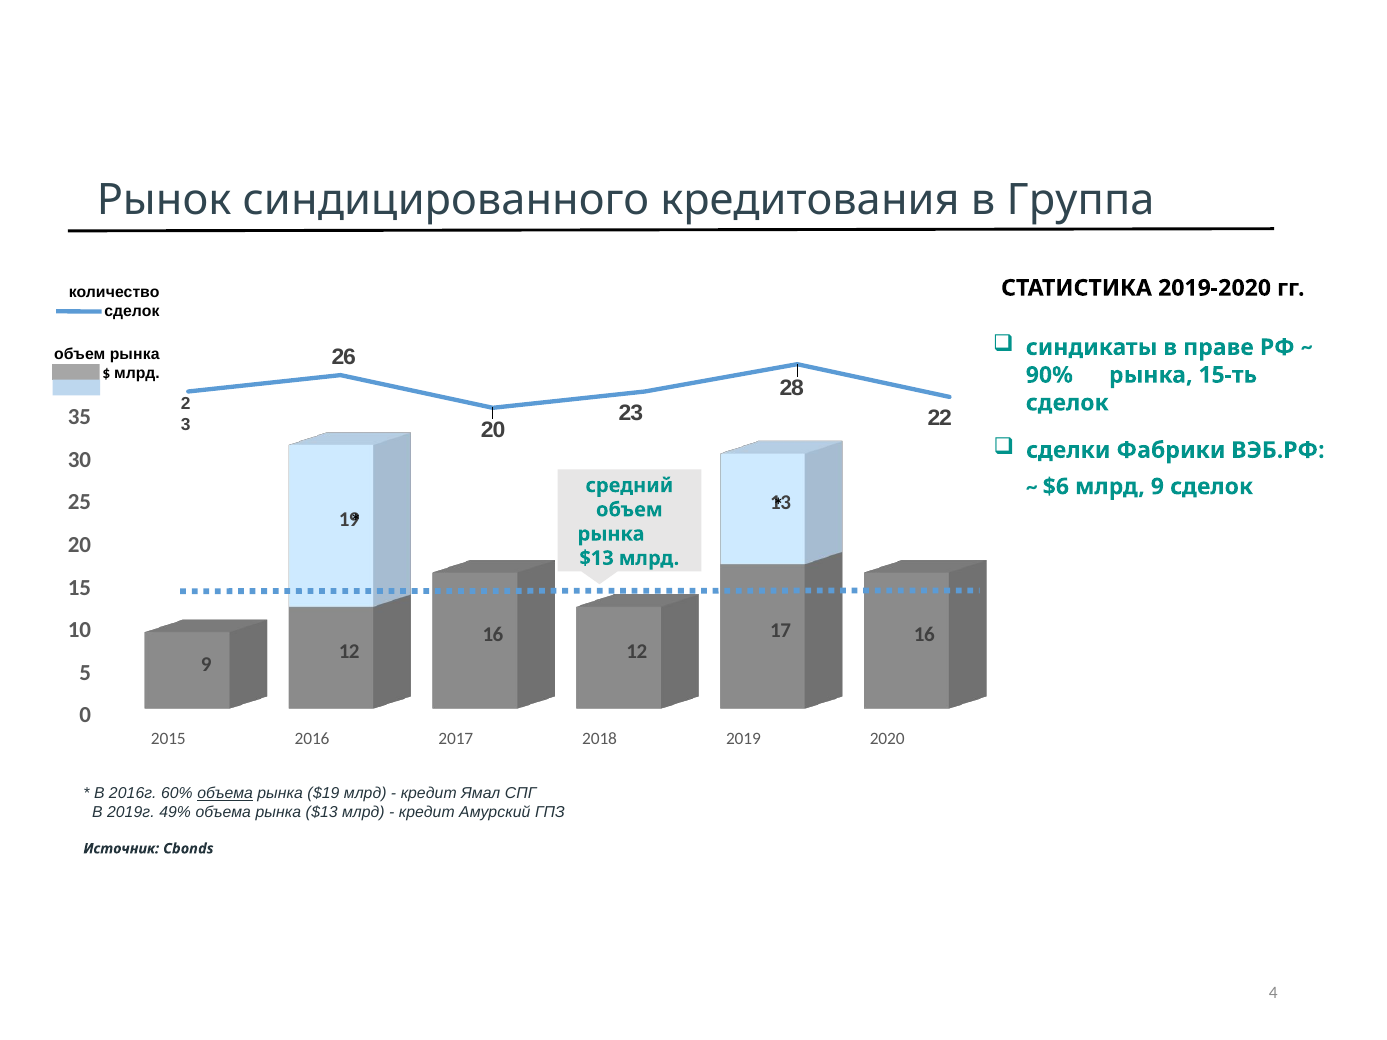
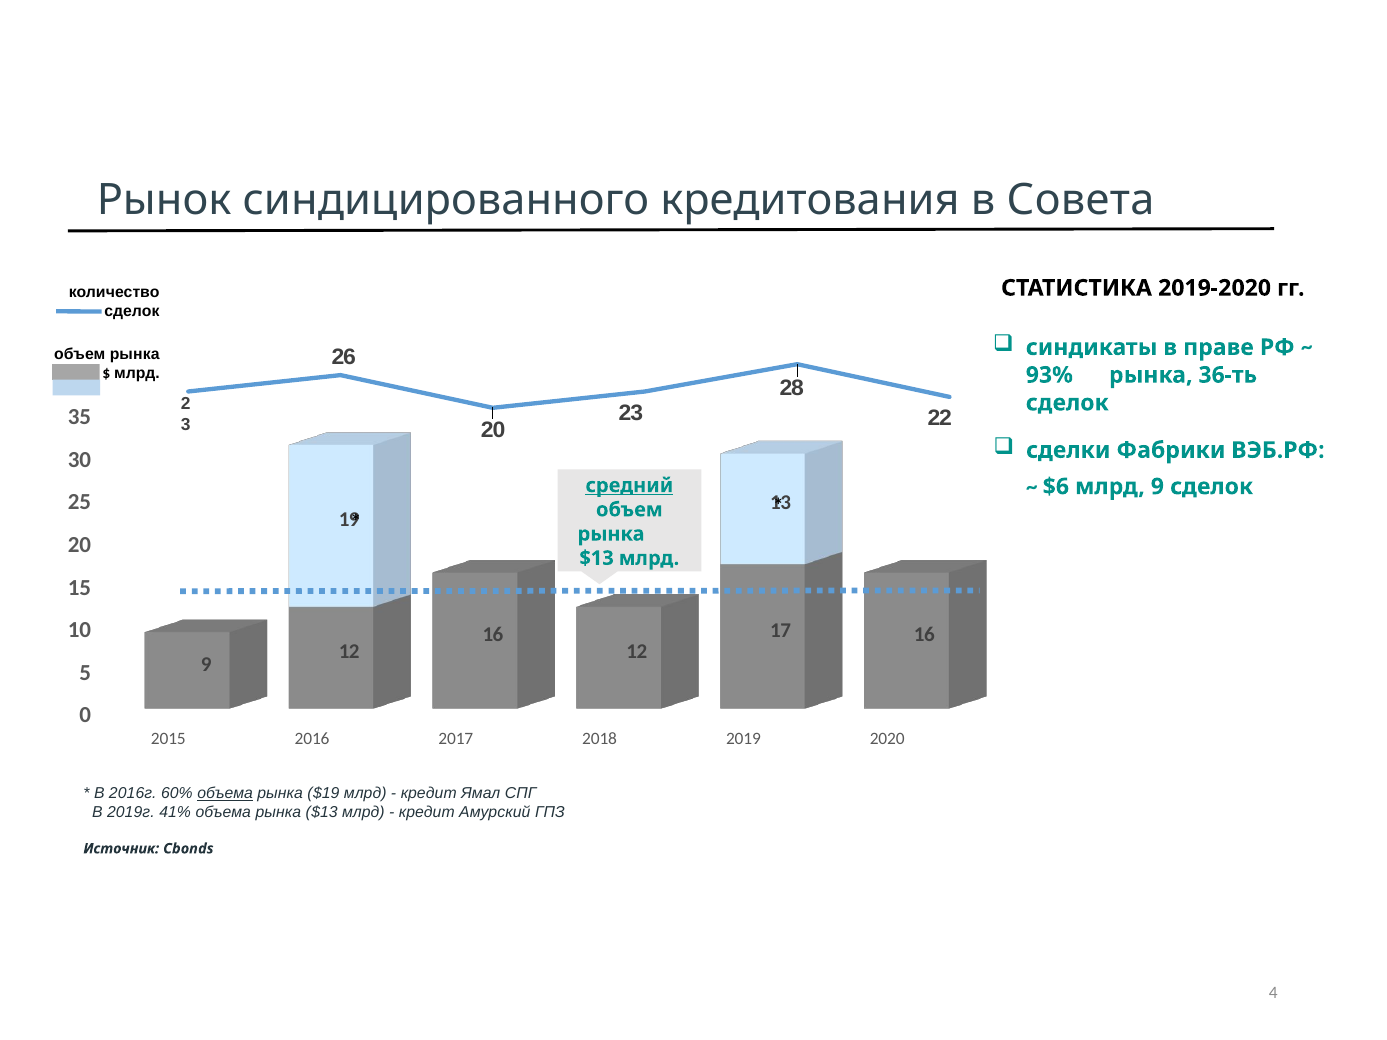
Группа: Группа -> Совета (1081, 200)
90%: 90% -> 93% (1049, 375)
15-ть: 15-ть -> 36-ть (1228, 375)
средний underline: none -> present (629, 486)
49%: 49% -> 41% (175, 812)
